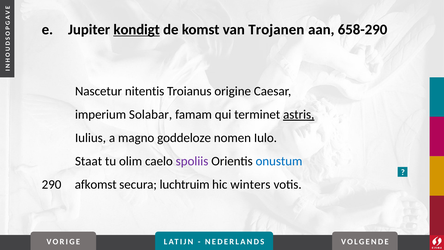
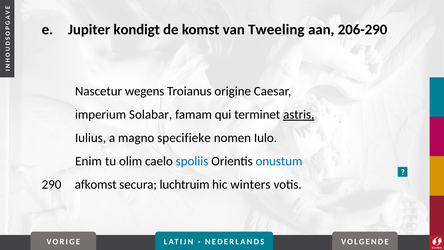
kondigt underline: present -> none (137, 30)
Trojanen: Trojanen -> Tweeling (276, 30)
658-290: 658-290 -> 206-290 (363, 30)
nitentis: nitentis -> wegens (145, 91)
goddeloze: goddeloze -> specifieke (184, 138)
Staat: Staat -> Enim (88, 161)
spoliis colour: purple -> blue (192, 161)
